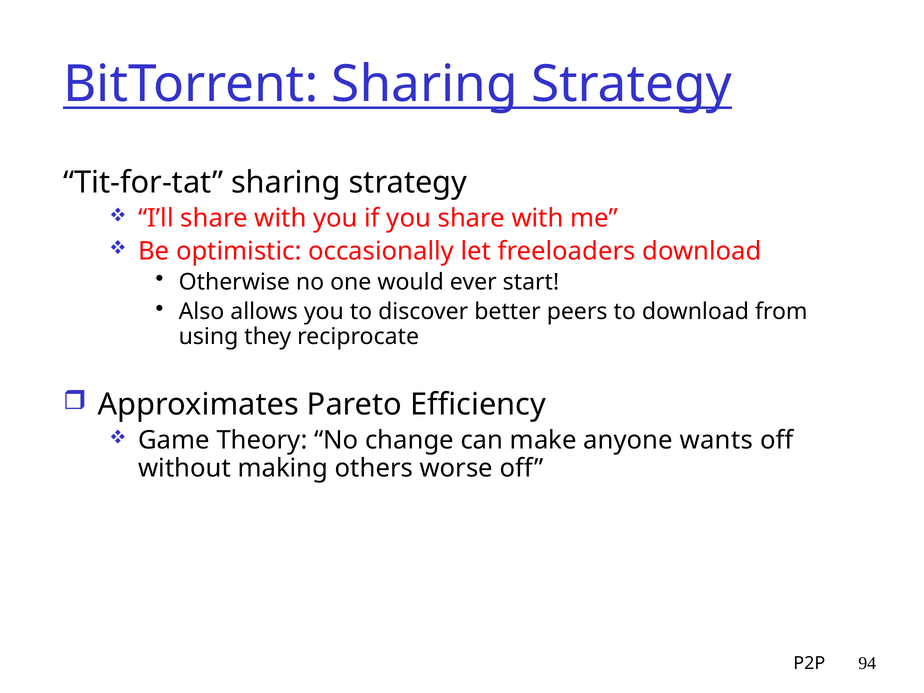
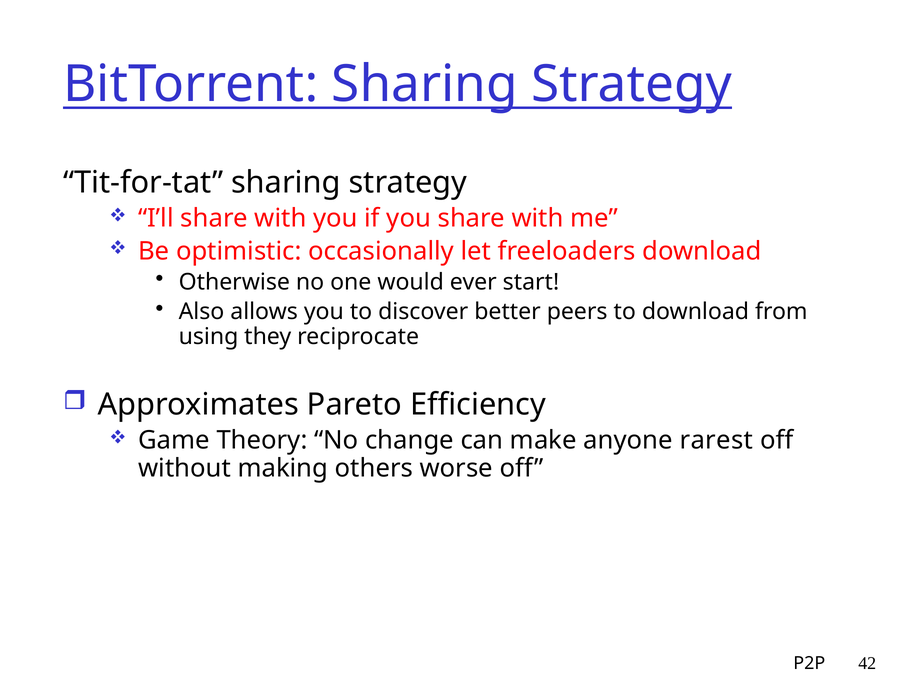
wants: wants -> rarest (716, 440)
94: 94 -> 42 (867, 663)
